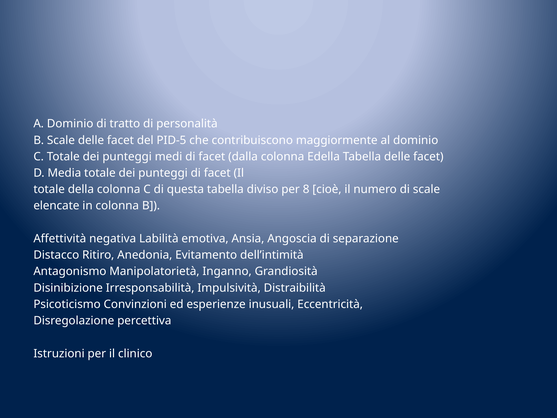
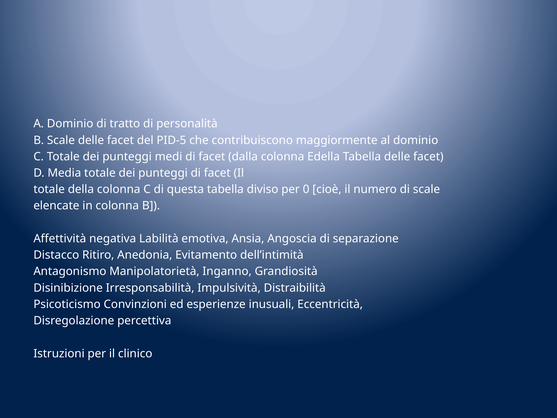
8: 8 -> 0 (306, 189)
